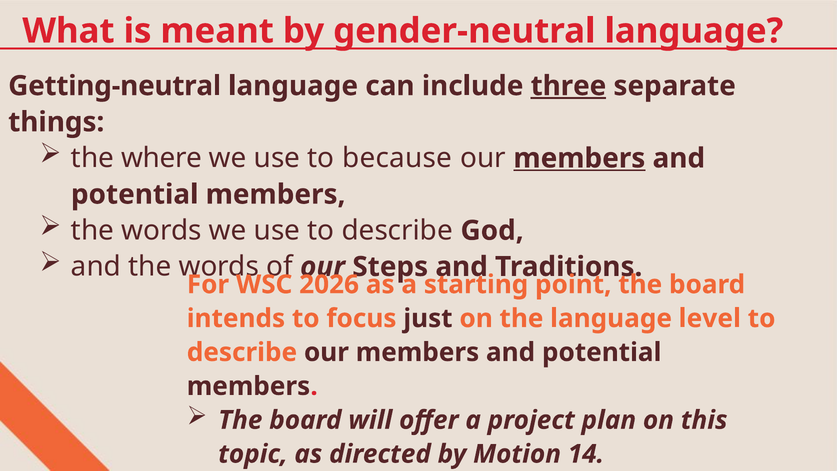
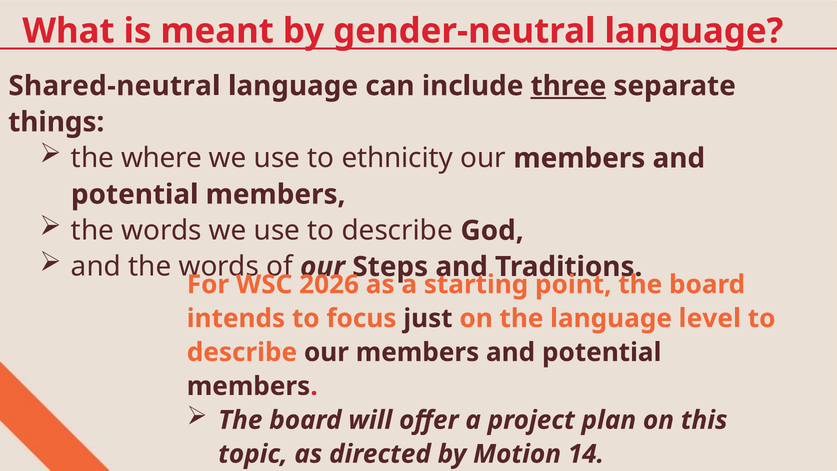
Getting-neutral: Getting-neutral -> Shared-neutral (114, 86)
because: because -> ethnicity (397, 158)
members underline: present -> none (579, 158)
